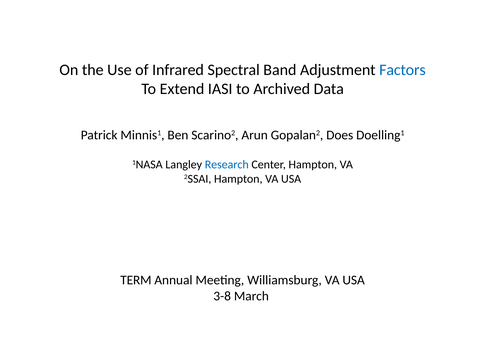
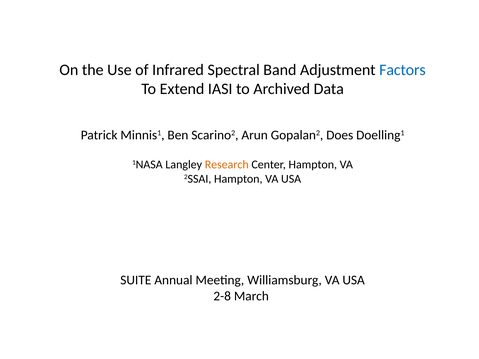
Research colour: blue -> orange (227, 165)
TERM: TERM -> SUITE (136, 280)
3-8: 3-8 -> 2-8 (222, 296)
